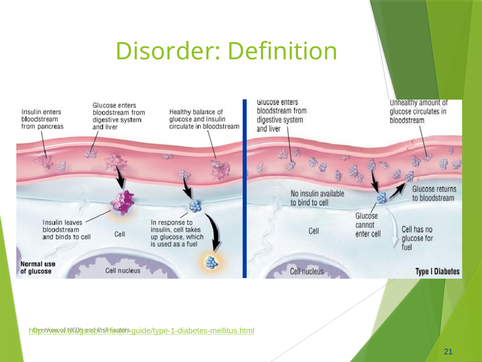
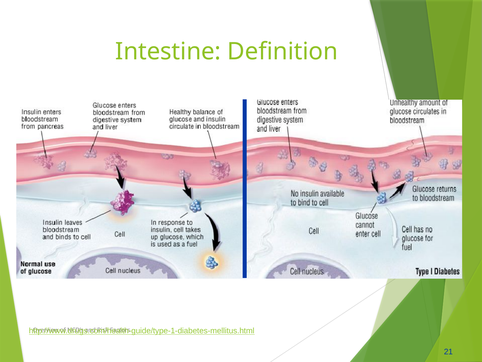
Disorder: Disorder -> Intestine (168, 52)
